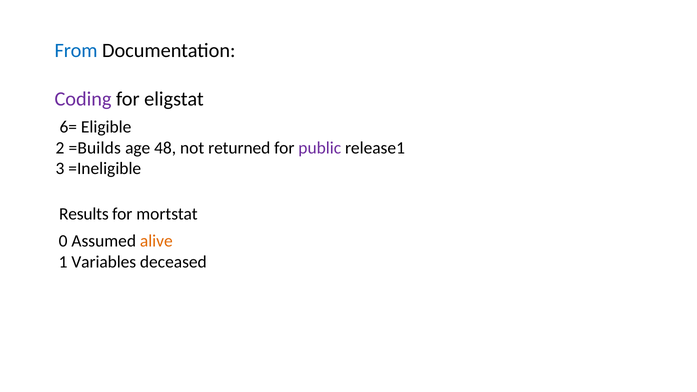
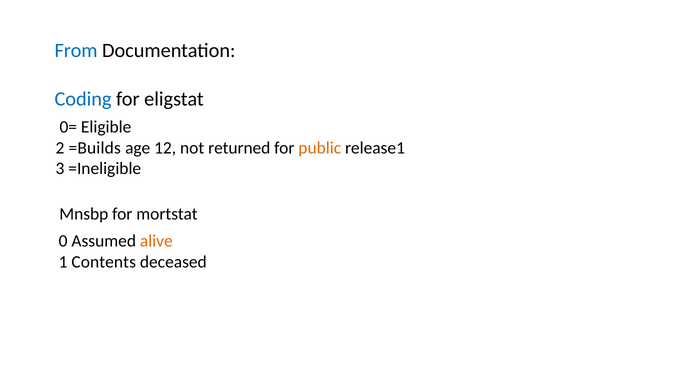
Coding colour: purple -> blue (83, 99)
6=: 6= -> 0= (68, 127)
48: 48 -> 12 (165, 148)
public colour: purple -> orange (320, 148)
Results: Results -> Mnsbp (84, 214)
Variables: Variables -> Contents (104, 262)
